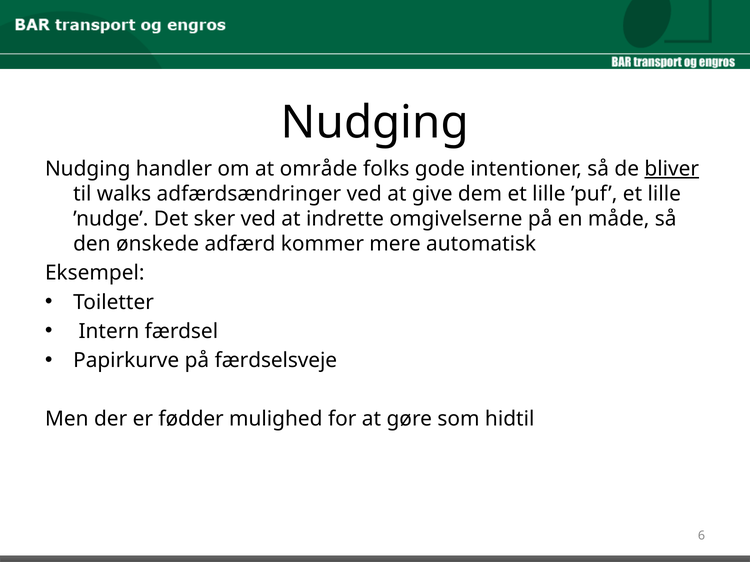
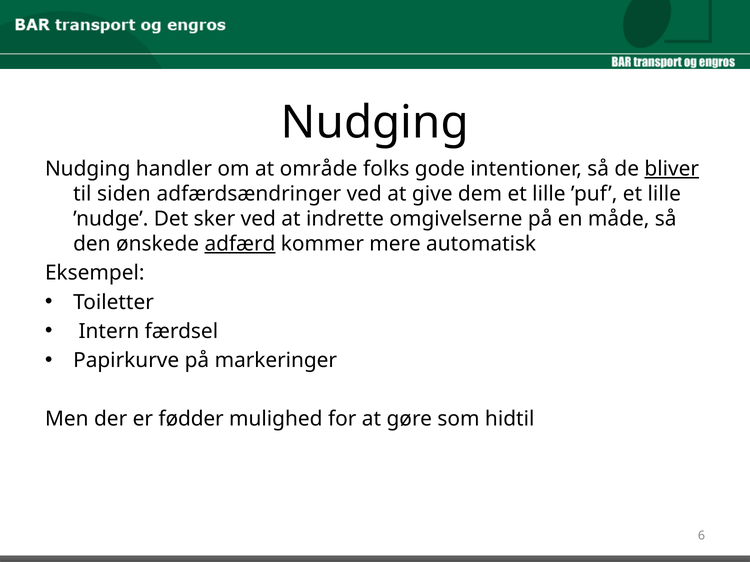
walks: walks -> siden (124, 194)
adfærd underline: none -> present (240, 244)
færdselsveje: færdselsveje -> markeringer (276, 361)
